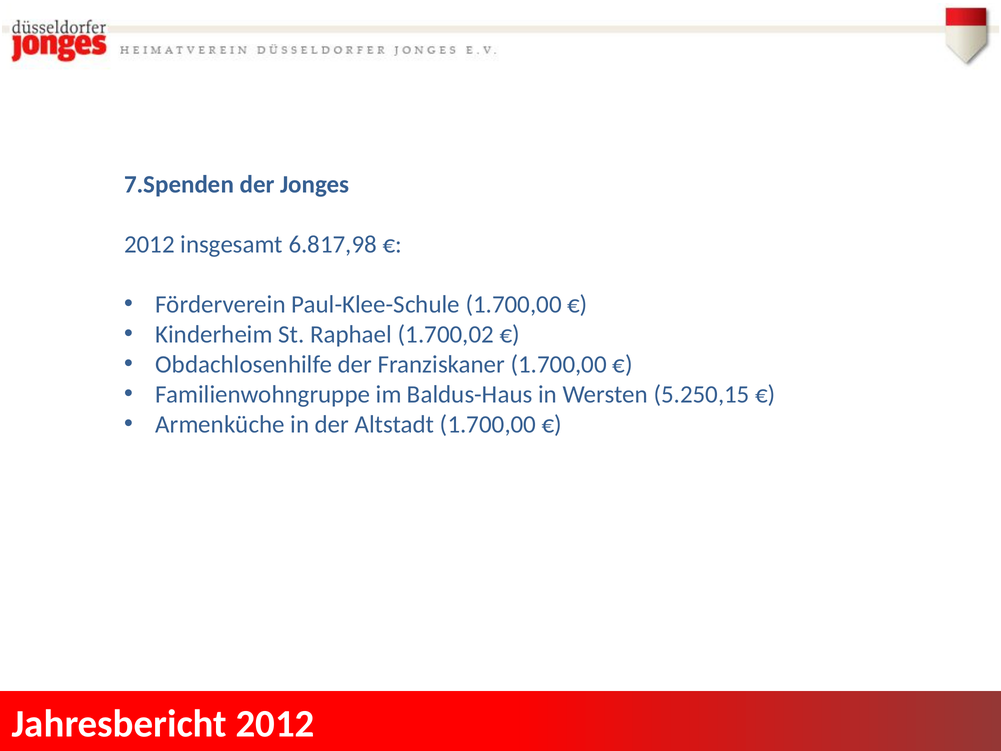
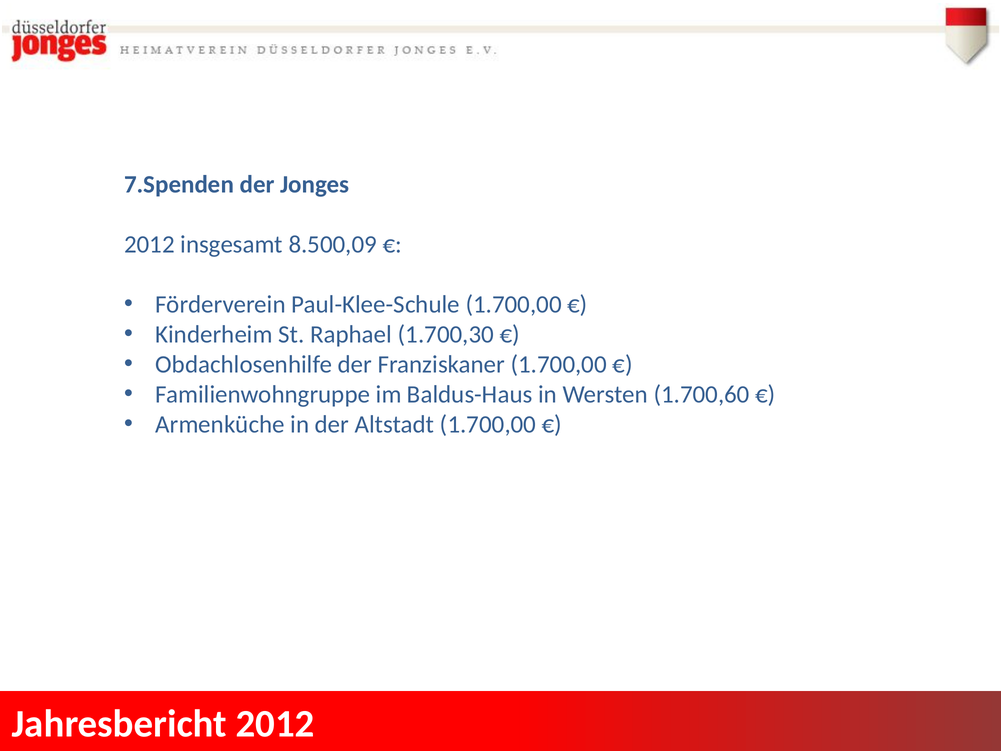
6.817,98: 6.817,98 -> 8.500,09 (333, 244)
1.700,02: 1.700,02 -> 1.700,30 (446, 334)
5.250,15: 5.250,15 -> 1.700,60 (702, 394)
